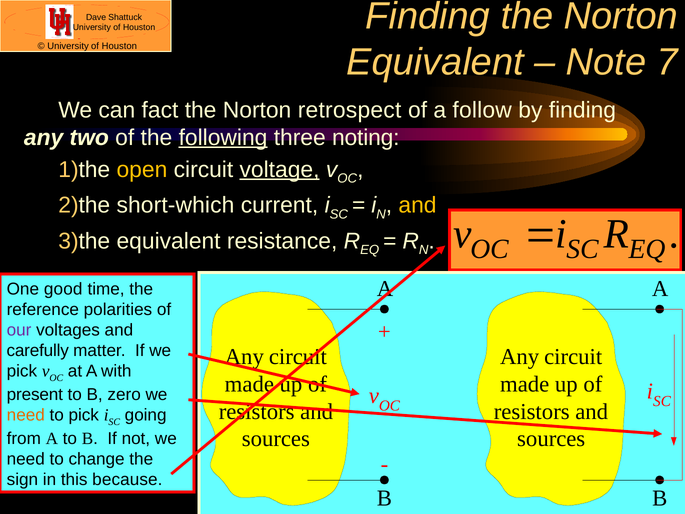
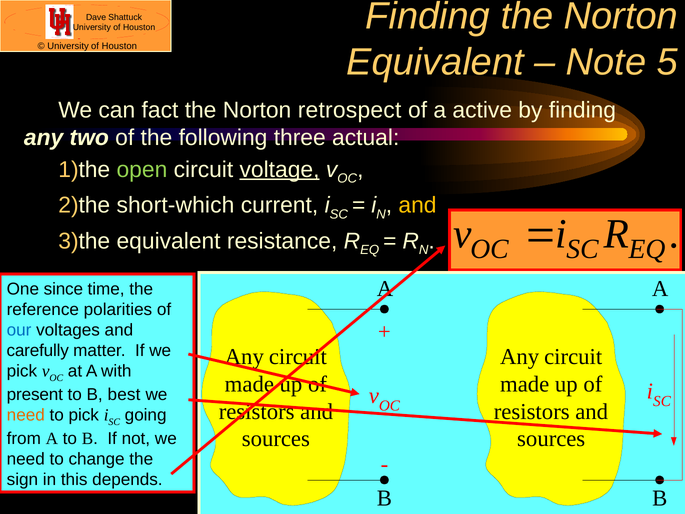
7: 7 -> 5 (667, 62)
follow: follow -> active (482, 110)
following underline: present -> none (223, 137)
noting: noting -> actual (366, 137)
open colour: yellow -> light green (142, 169)
good: good -> since (63, 289)
our colour: purple -> blue (19, 330)
zero: zero -> best (124, 394)
because: because -> depends (127, 479)
